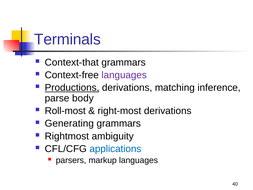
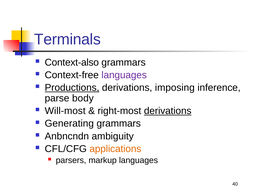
Context-that: Context-that -> Context-also (72, 62)
matching: matching -> imposing (175, 88)
Roll-most: Roll-most -> Will-most (65, 111)
derivations underline: none -> present (168, 111)
Rightmost: Rightmost -> Anbncndn (67, 136)
applications colour: blue -> orange (115, 149)
